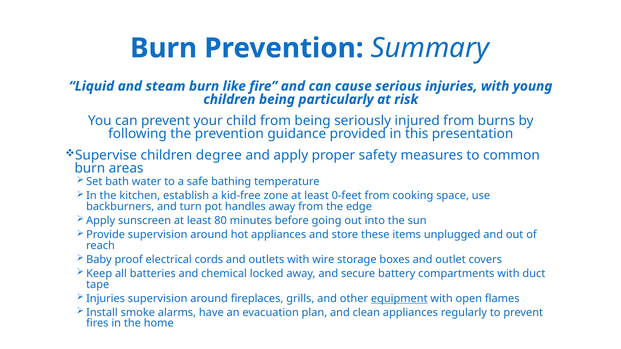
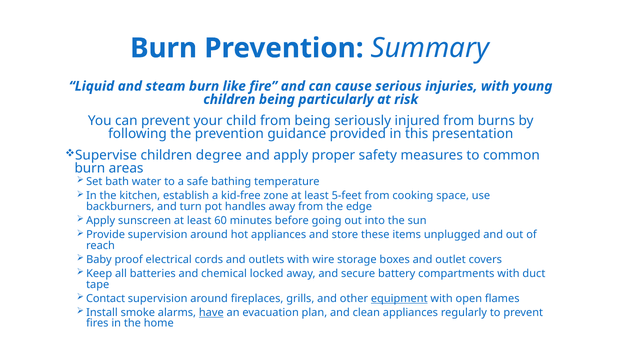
0-feet: 0-feet -> 5-feet (347, 196)
80: 80 -> 60 (221, 221)
Injuries: Injuries -> Contact (106, 299)
have underline: none -> present (211, 313)
